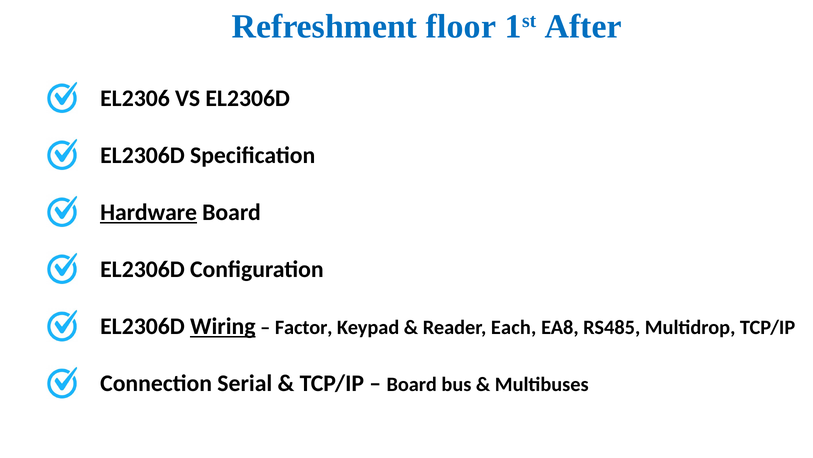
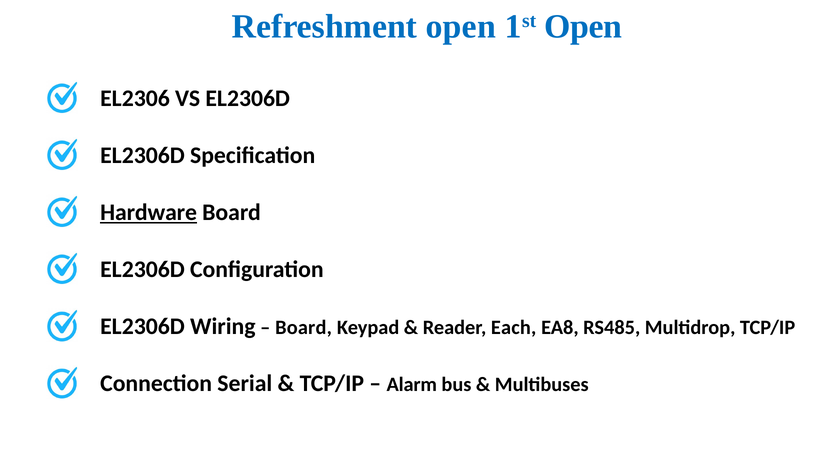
Refreshment floor: floor -> open (461, 26)
1st After: After -> Open (583, 26)
Wiring underline: present -> none (223, 326)
Factor: Factor -> Board (304, 327)
Board: Board -> Alarm (412, 384)
